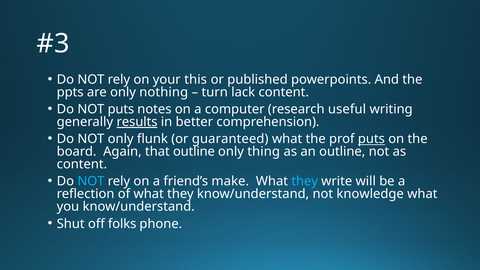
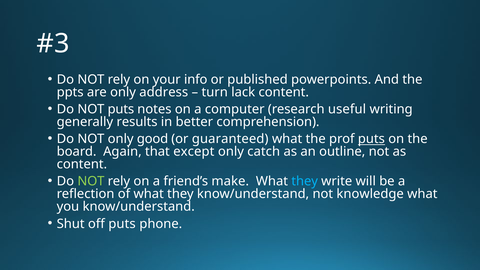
this: this -> info (196, 79)
nothing: nothing -> address (164, 92)
results underline: present -> none (137, 122)
flunk: flunk -> good (152, 139)
that outline: outline -> except (194, 152)
thing: thing -> catch (264, 152)
NOT colour: light blue -> light green (91, 181)
off folks: folks -> puts (122, 224)
